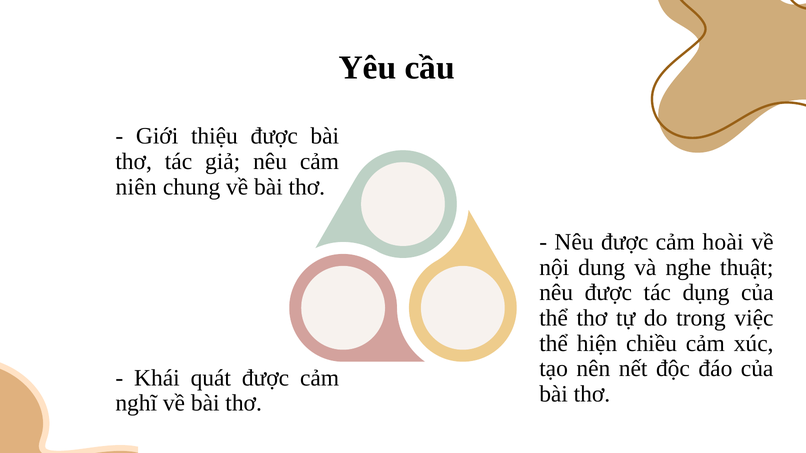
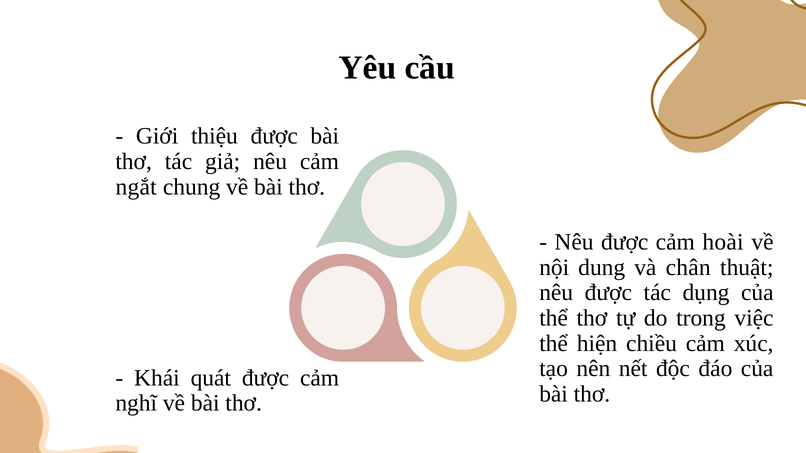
niên: niên -> ngắt (136, 187)
nghe: nghe -> chân (688, 268)
